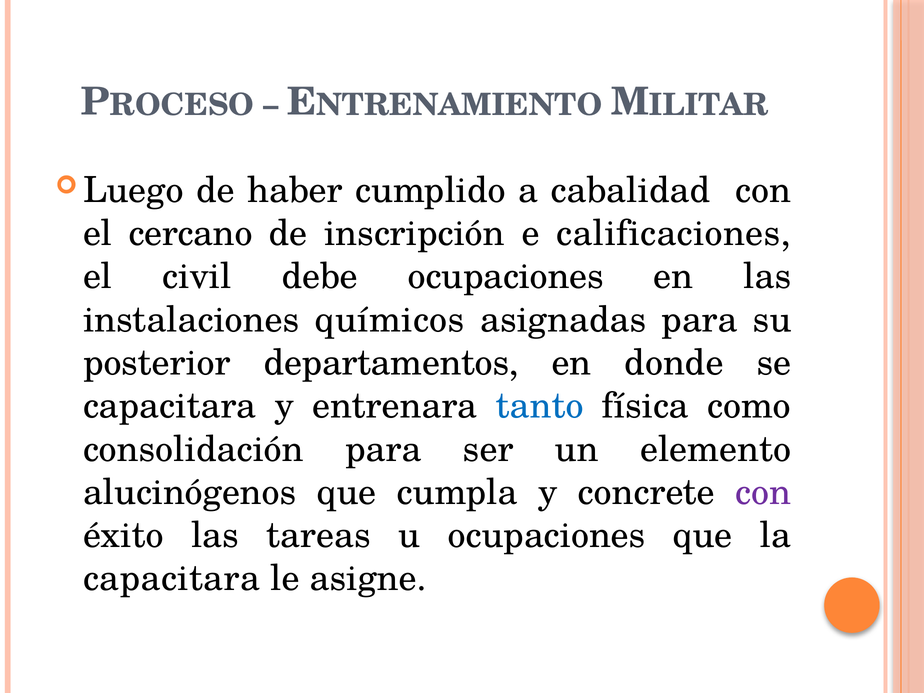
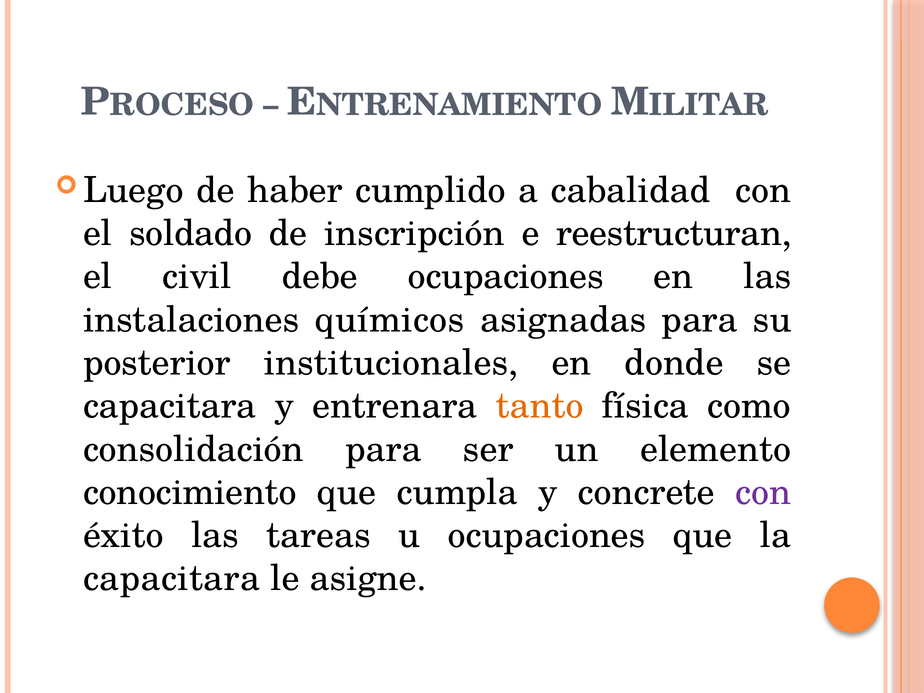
cercano: cercano -> soldado (191, 233)
calificaciones: calificaciones -> reestructuran (674, 233)
departamentos: departamentos -> institucionales (391, 363)
tanto colour: blue -> orange (540, 406)
alucinógenos: alucinógenos -> conocimiento (190, 492)
